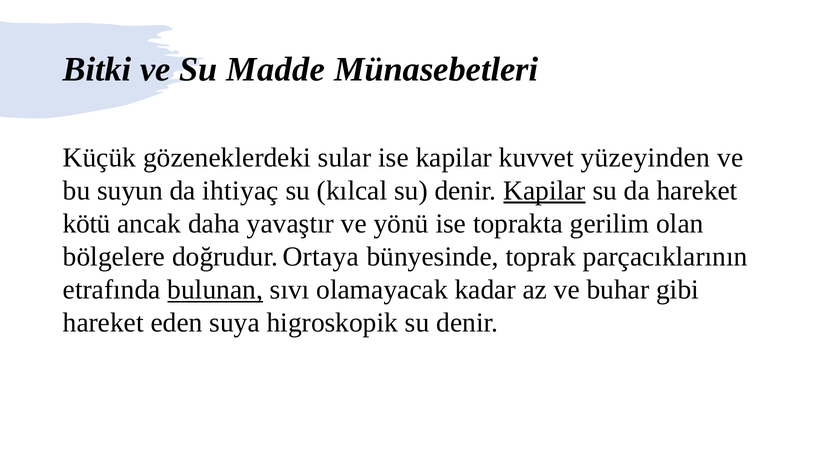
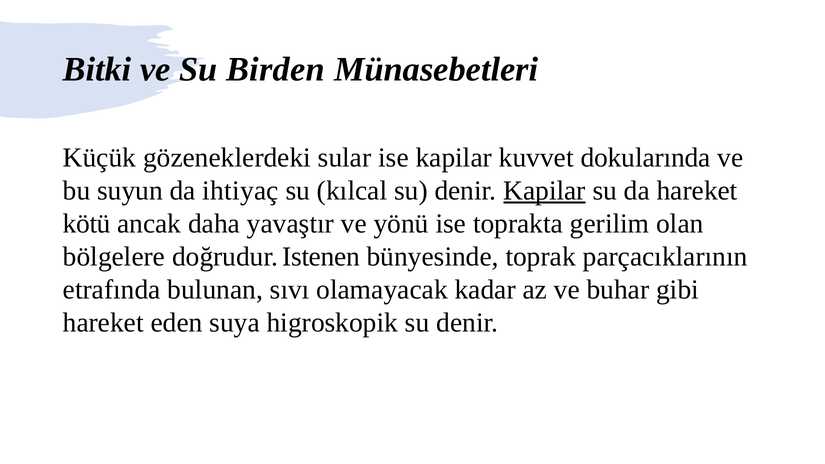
Madde: Madde -> Birden (276, 69)
yüzeyinden: yüzeyinden -> dokularında (646, 158)
Ortaya: Ortaya -> Istenen (321, 257)
bulunan underline: present -> none (215, 290)
